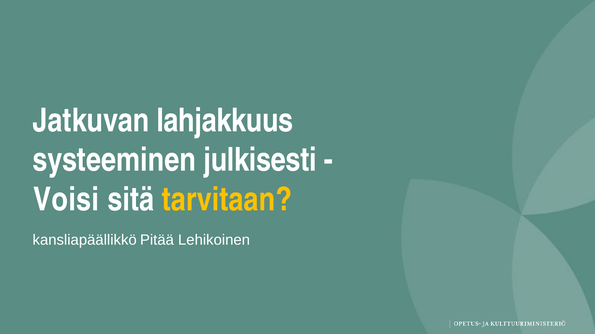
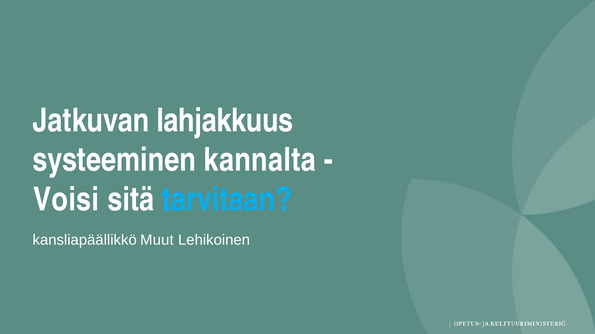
julkisesti: julkisesti -> kannalta (260, 160)
tarvitaan colour: yellow -> light blue (227, 200)
Pitää: Pitää -> Muut (157, 240)
